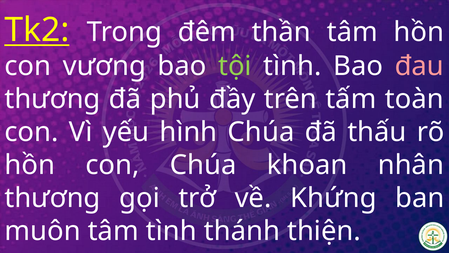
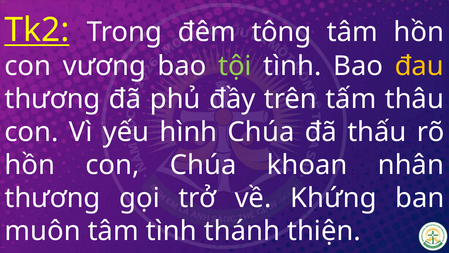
thần: thần -> tông (281, 32)
đau colour: pink -> yellow (419, 66)
toàn: toàn -> thâu (414, 99)
